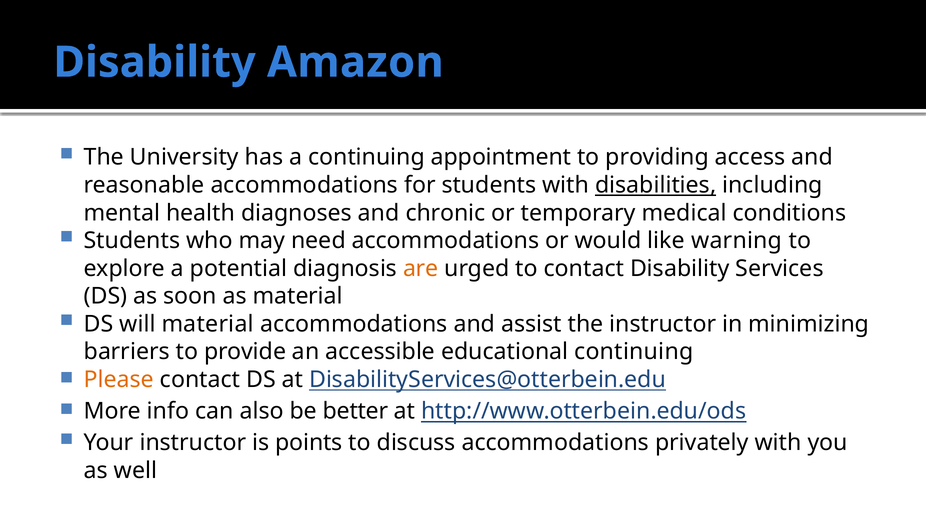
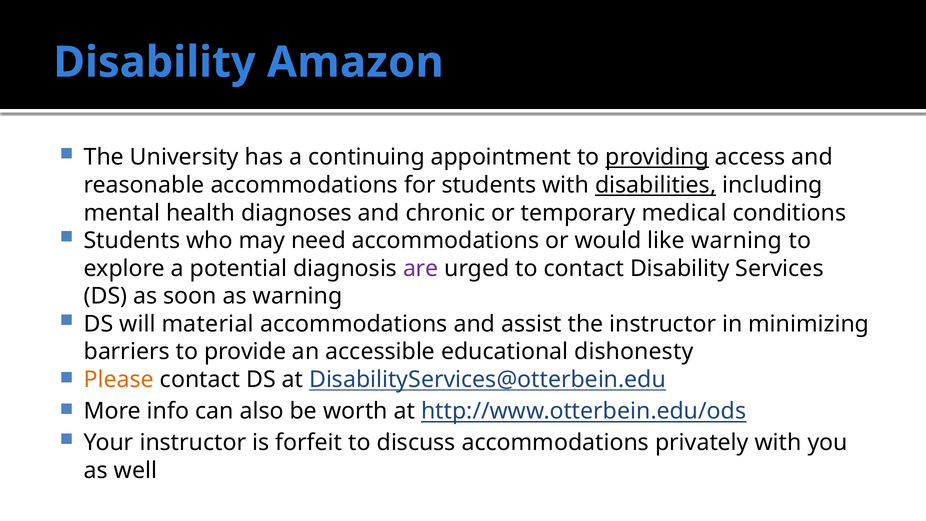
providing underline: none -> present (657, 157)
are colour: orange -> purple (421, 268)
as material: material -> warning (298, 296)
educational continuing: continuing -> dishonesty (634, 352)
better: better -> worth (355, 411)
points: points -> forfeit (309, 443)
